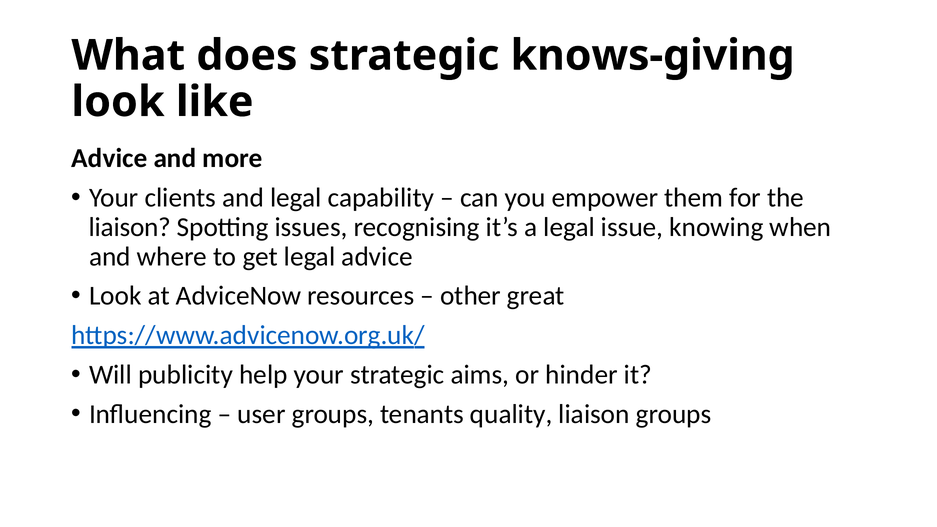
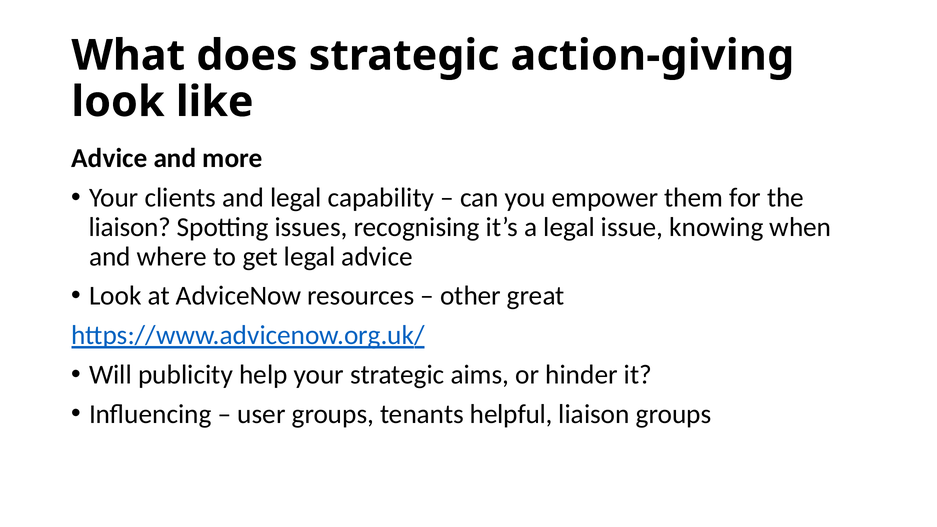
knows-giving: knows-giving -> action-giving (652, 56)
quality: quality -> helpful (511, 414)
